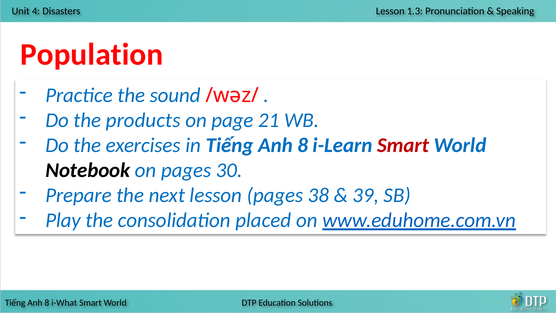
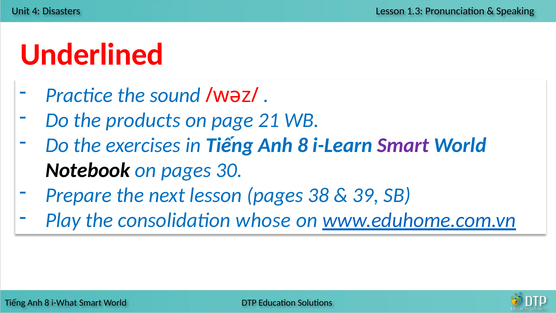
Population: Population -> Underlined (92, 55)
Smart colour: red -> purple (403, 145)
placed: placed -> whose (263, 220)
